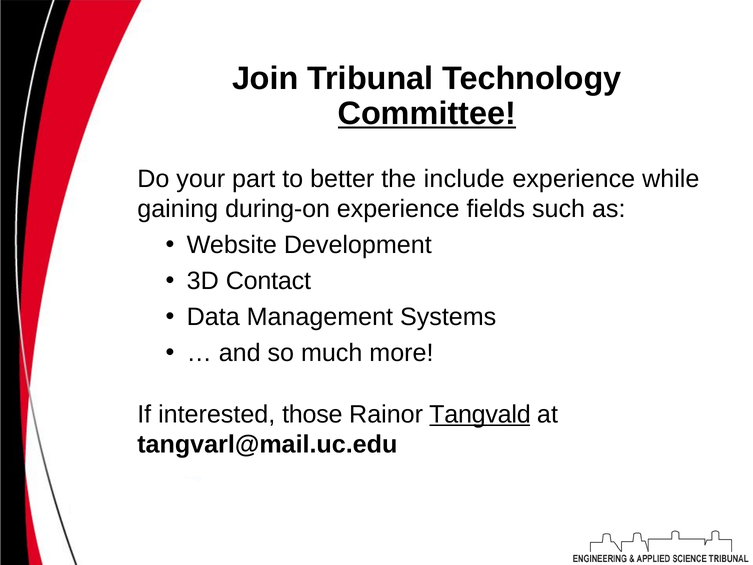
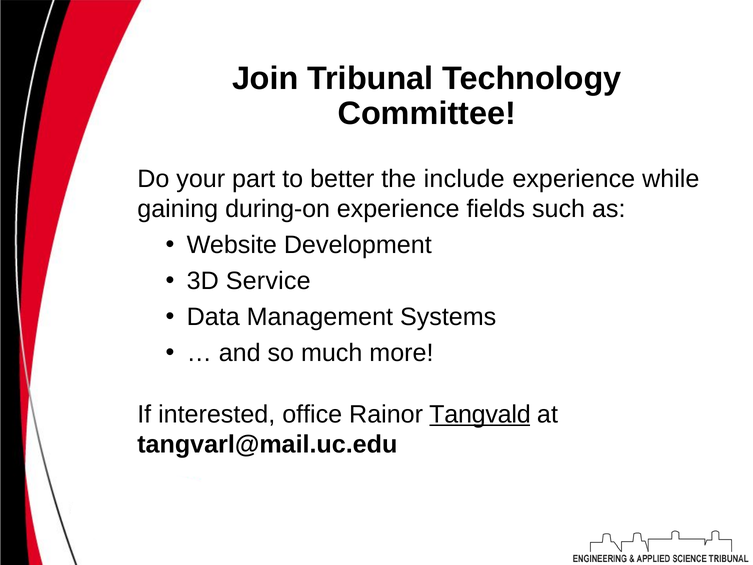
Committee underline: present -> none (427, 113)
Contact: Contact -> Service (268, 281)
those: those -> office (312, 414)
